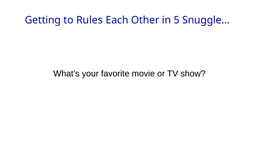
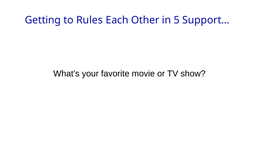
Snuggle…: Snuggle… -> Support… (206, 20)
